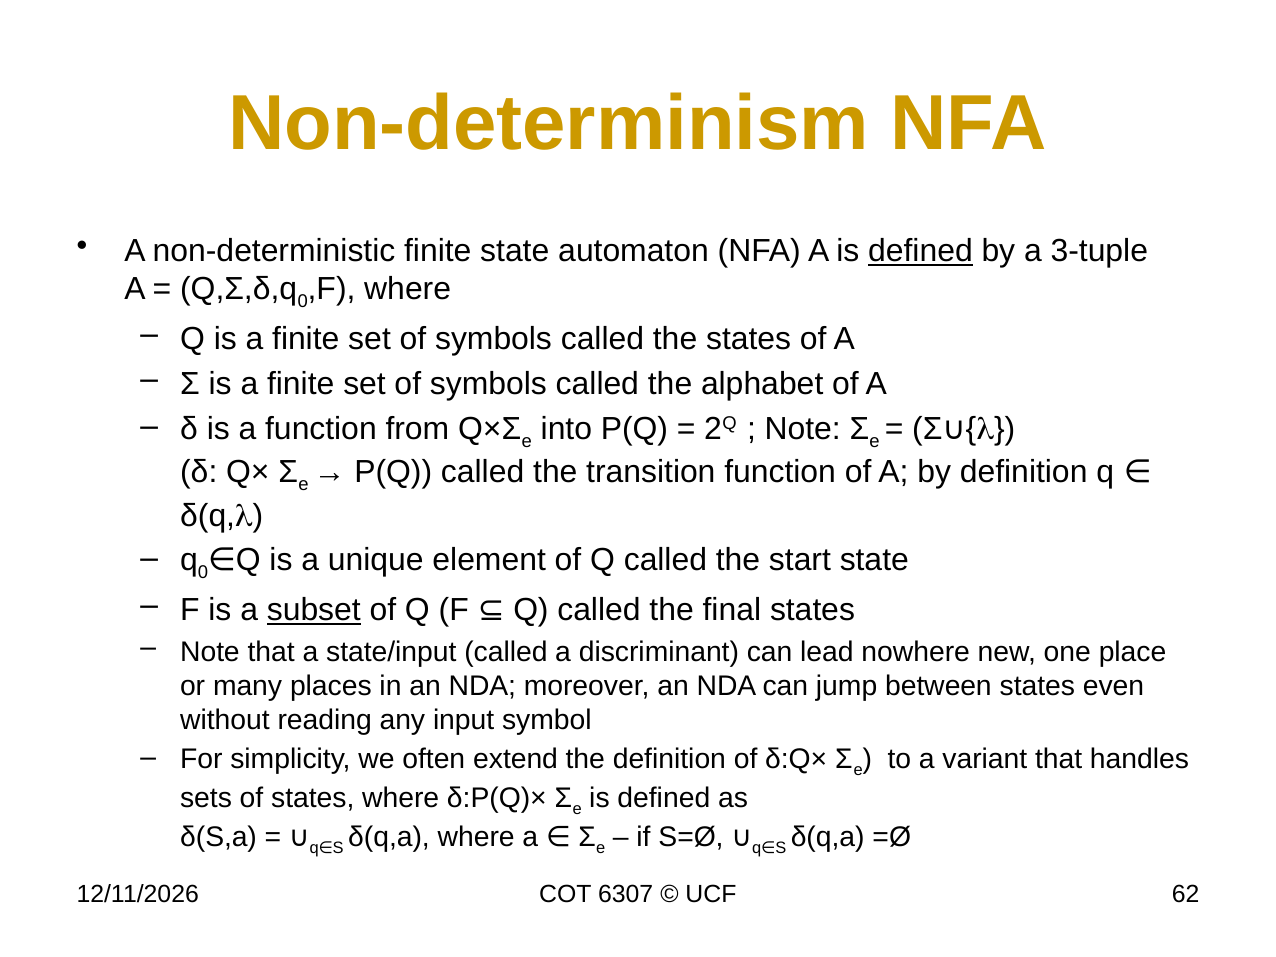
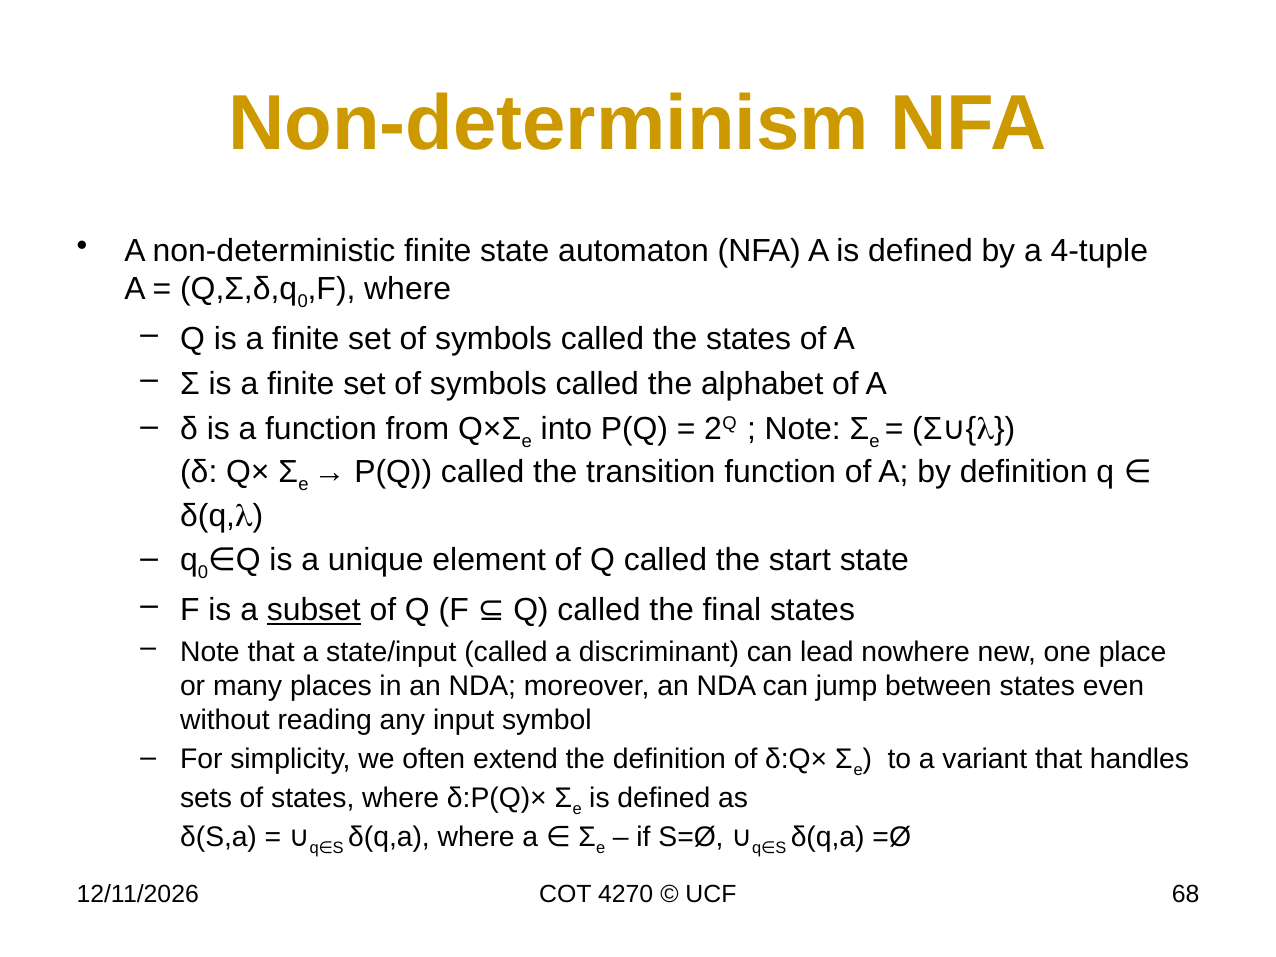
defined underline: present -> none (920, 251)
3-tuple: 3-tuple -> 4-tuple (1099, 251)
6307: 6307 -> 4270 (626, 895)
62: 62 -> 68 (1186, 895)
